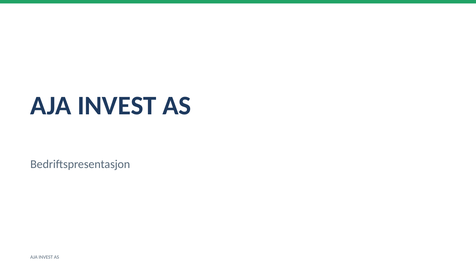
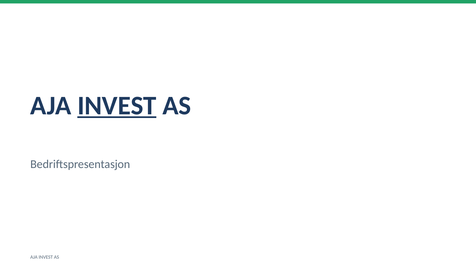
INVEST underline: none -> present (117, 106)
